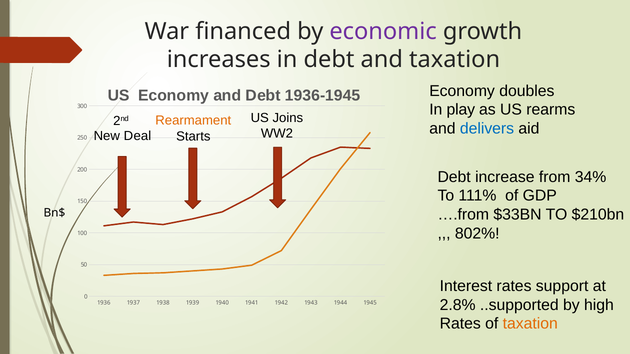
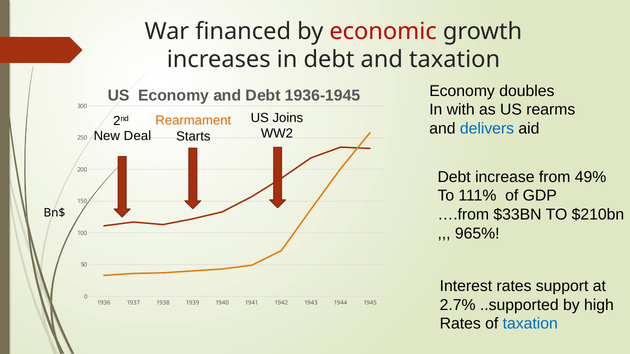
economic colour: purple -> red (383, 31)
play: play -> with (461, 110)
34%: 34% -> 49% (591, 177)
802%: 802% -> 965% (477, 234)
2.8%: 2.8% -> 2.7% (458, 305)
taxation colour: orange -> blue (530, 324)
